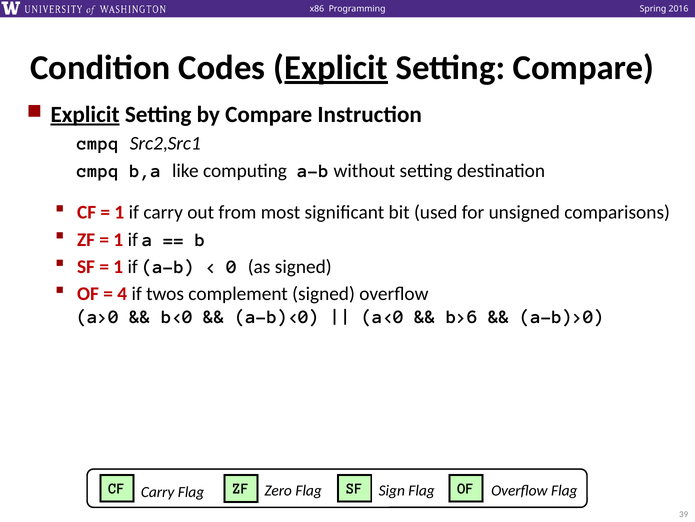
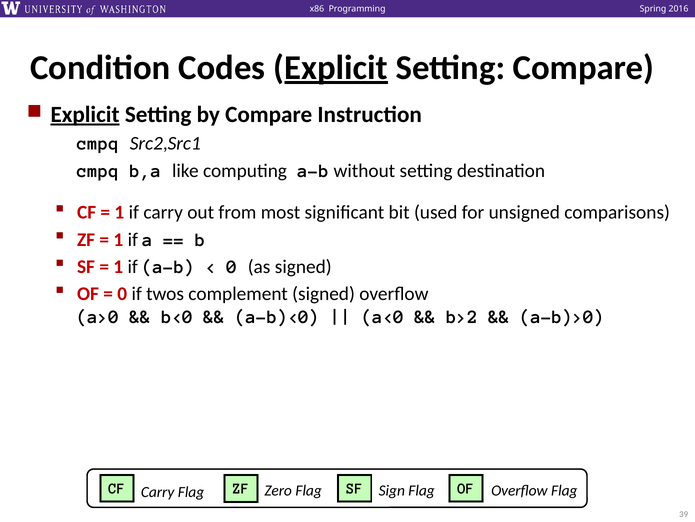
4: 4 -> 0 (122, 293)
b>6: b>6 -> b>2 (462, 317)
